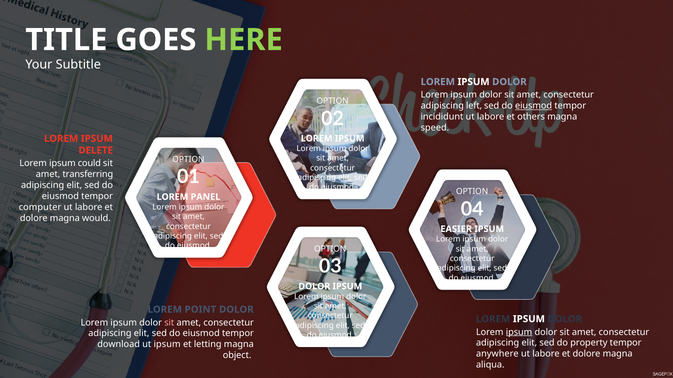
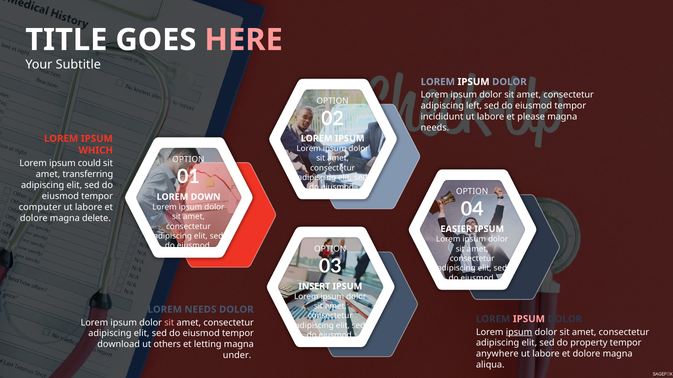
HERE colour: light green -> pink (244, 40)
eiusmod underline: present -> none (534, 106)
others: others -> please (531, 117)
speed: speed -> needs (435, 128)
DELETE: DELETE -> WHICH (96, 151)
PANEL: PANEL -> DOWN (206, 197)
would: would -> delete (96, 218)
DOLOR: DOLOR -> INSERT (314, 287)
LOREM POINT: POINT -> NEEDS (200, 310)
IPSUM colour: white -> pink (529, 319)
ut ipsum: ipsum -> others (167, 345)
object: object -> under (237, 356)
